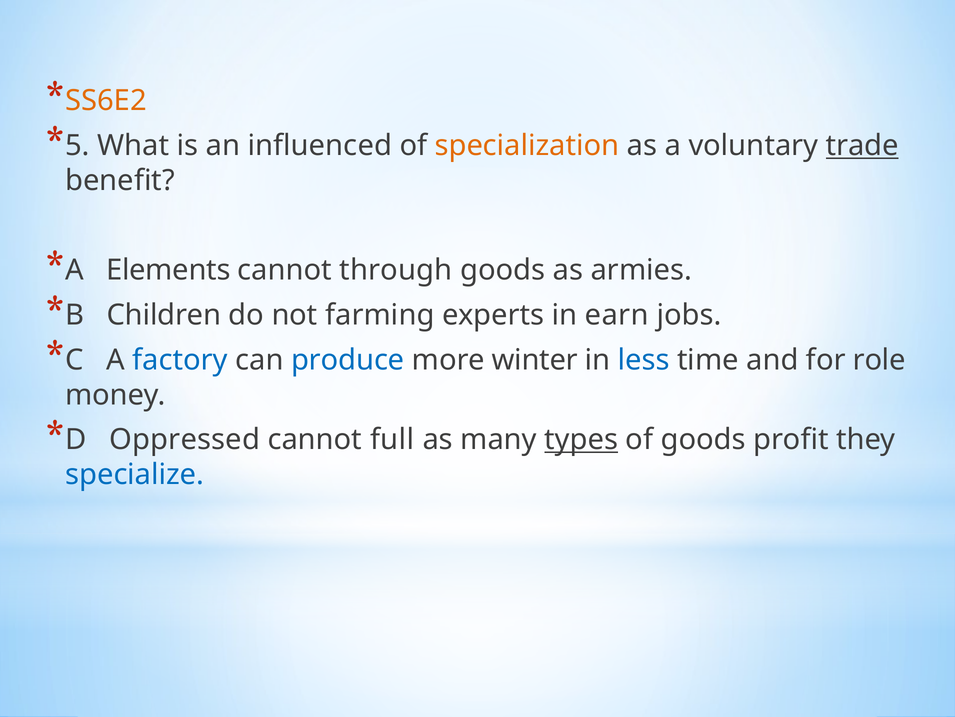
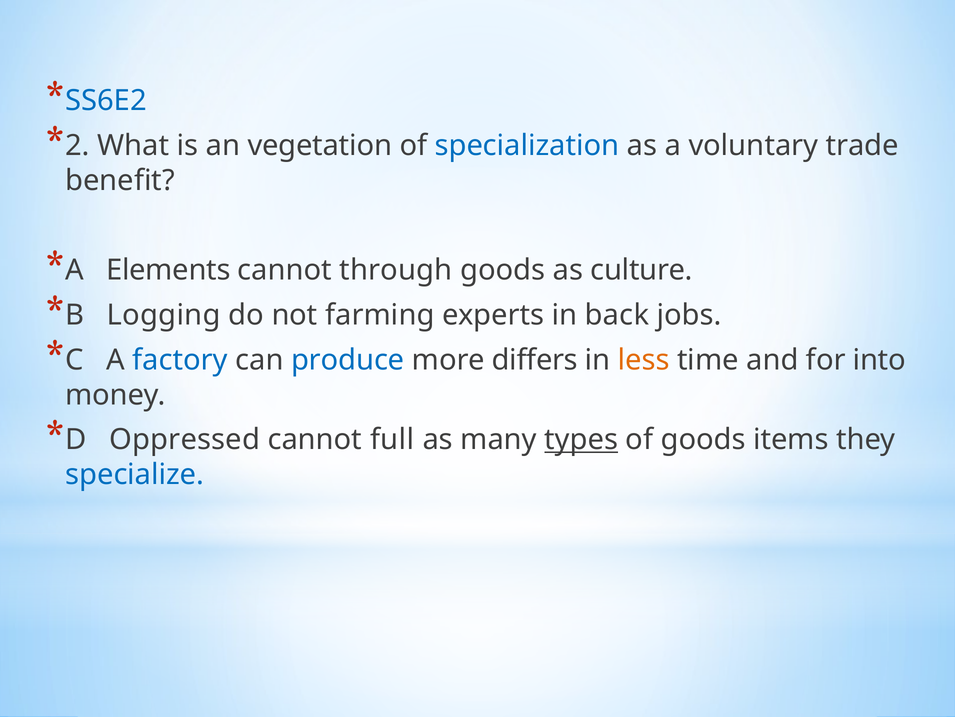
SS6E2 colour: orange -> blue (106, 101)
5: 5 -> 2 (77, 145)
influenced: influenced -> vegetation (320, 145)
specialization colour: orange -> blue (527, 145)
trade underline: present -> none (862, 145)
armies: armies -> culture (642, 270)
Children: Children -> Logging (164, 315)
earn: earn -> back (617, 315)
winter: winter -> differs (535, 360)
less colour: blue -> orange (644, 360)
role: role -> into (879, 360)
profit: profit -> items (791, 439)
